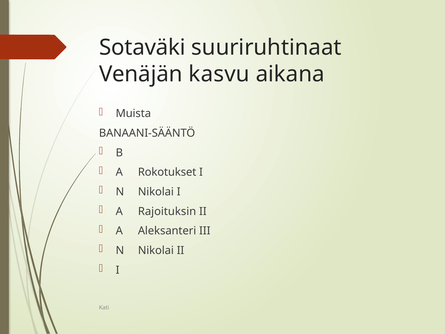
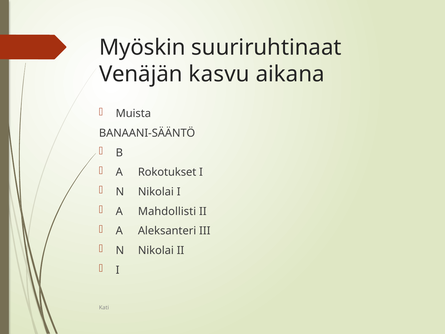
Sotaväki: Sotaväki -> Myöskin (142, 48)
Rajoituksin: Rajoituksin -> Mahdollisti (167, 211)
